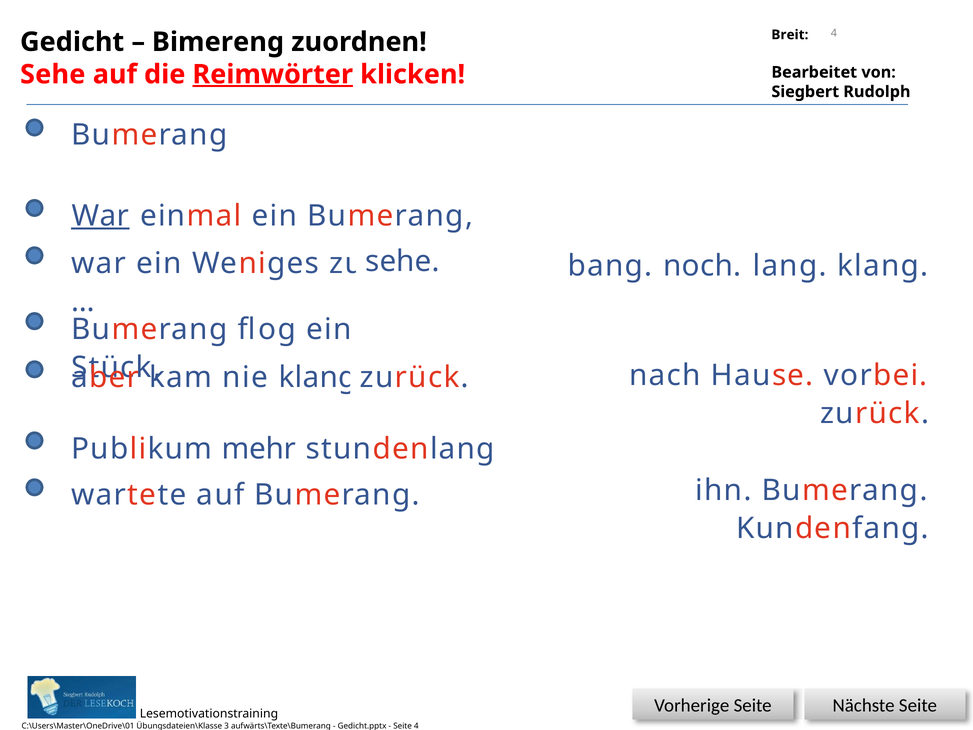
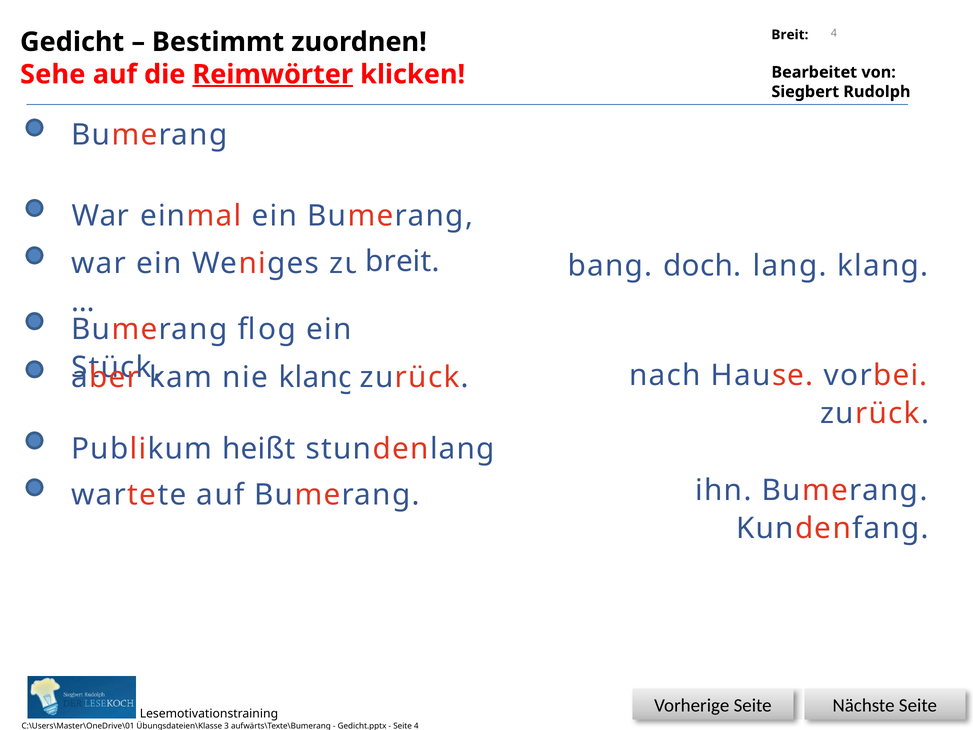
Bimereng: Bimereng -> Bestimmt (218, 42)
War underline: present -> none (100, 216)
sehe: sehe -> breit (402, 261)
noch: noch -> doch (702, 266)
mehr: mehr -> heißt (259, 449)
